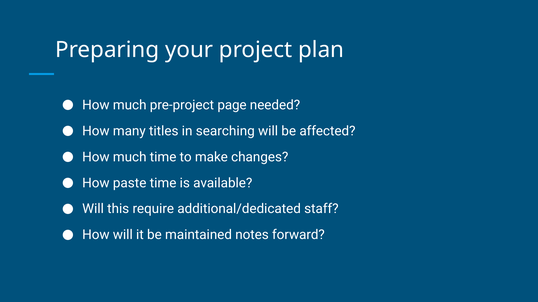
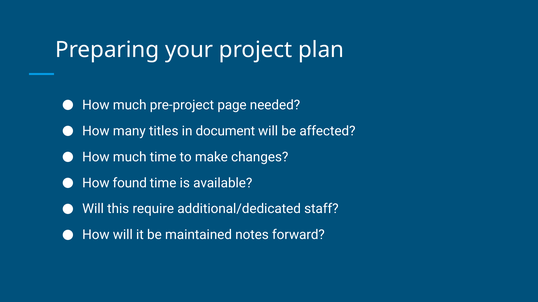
searching: searching -> document (225, 131)
paste: paste -> found (130, 183)
